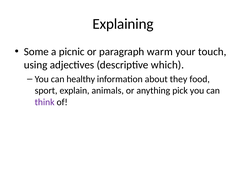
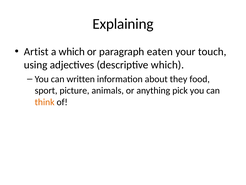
Some: Some -> Artist (36, 52)
a picnic: picnic -> which (72, 52)
warm: warm -> eaten (160, 52)
healthy: healthy -> written (81, 79)
explain: explain -> picture (74, 90)
think colour: purple -> orange (45, 102)
